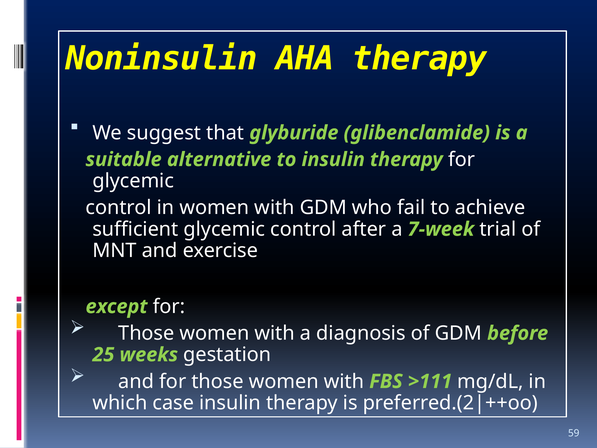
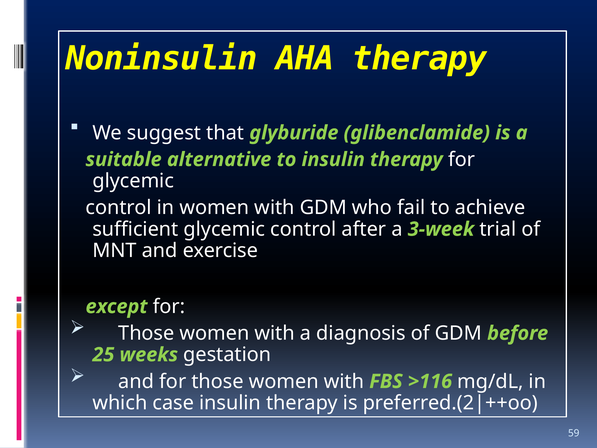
7-week: 7-week -> 3-week (441, 229)
>111: >111 -> >116 (430, 381)
